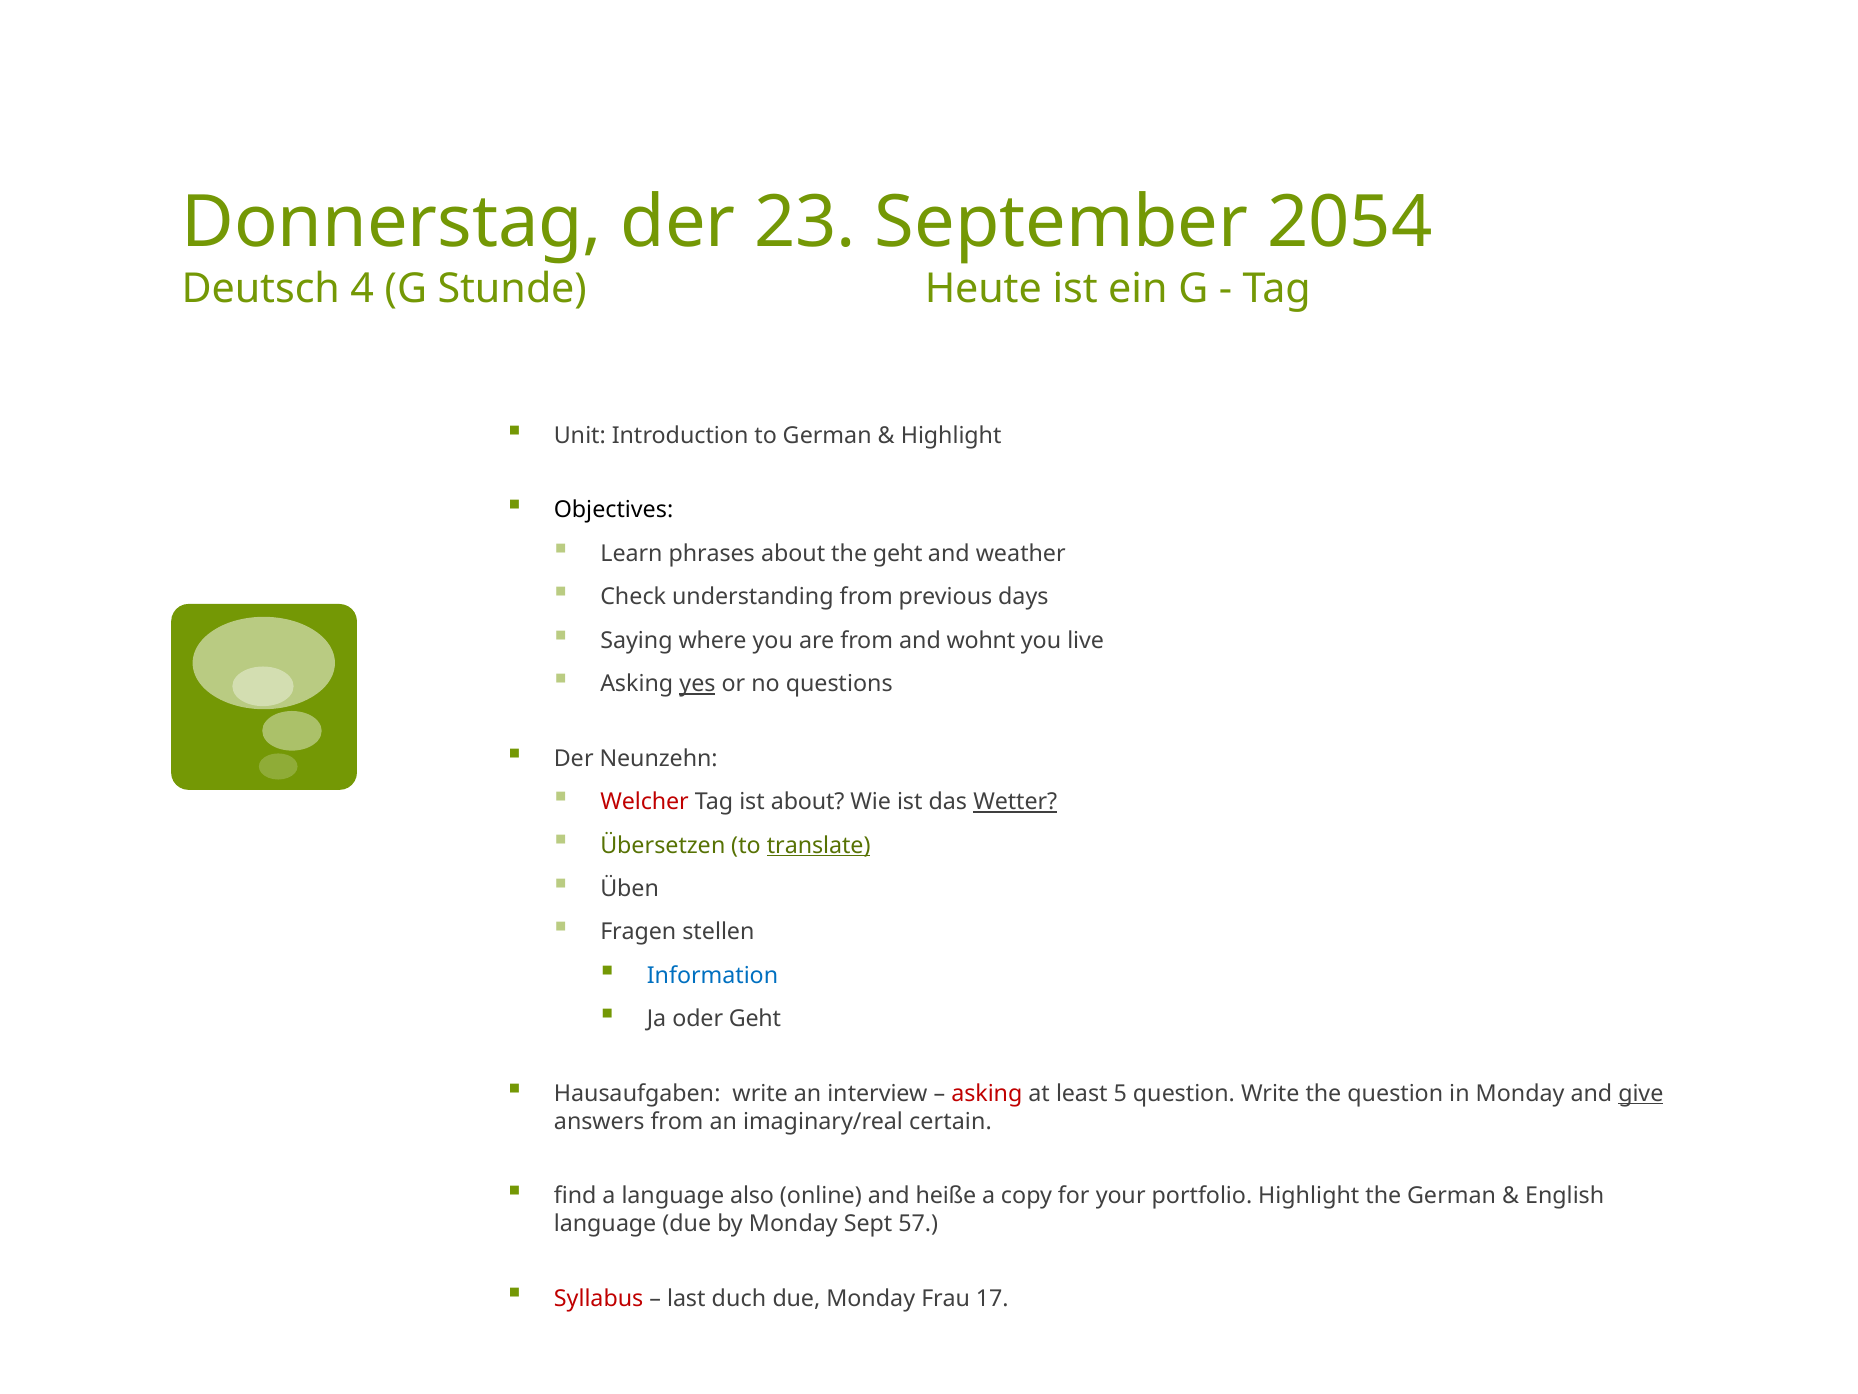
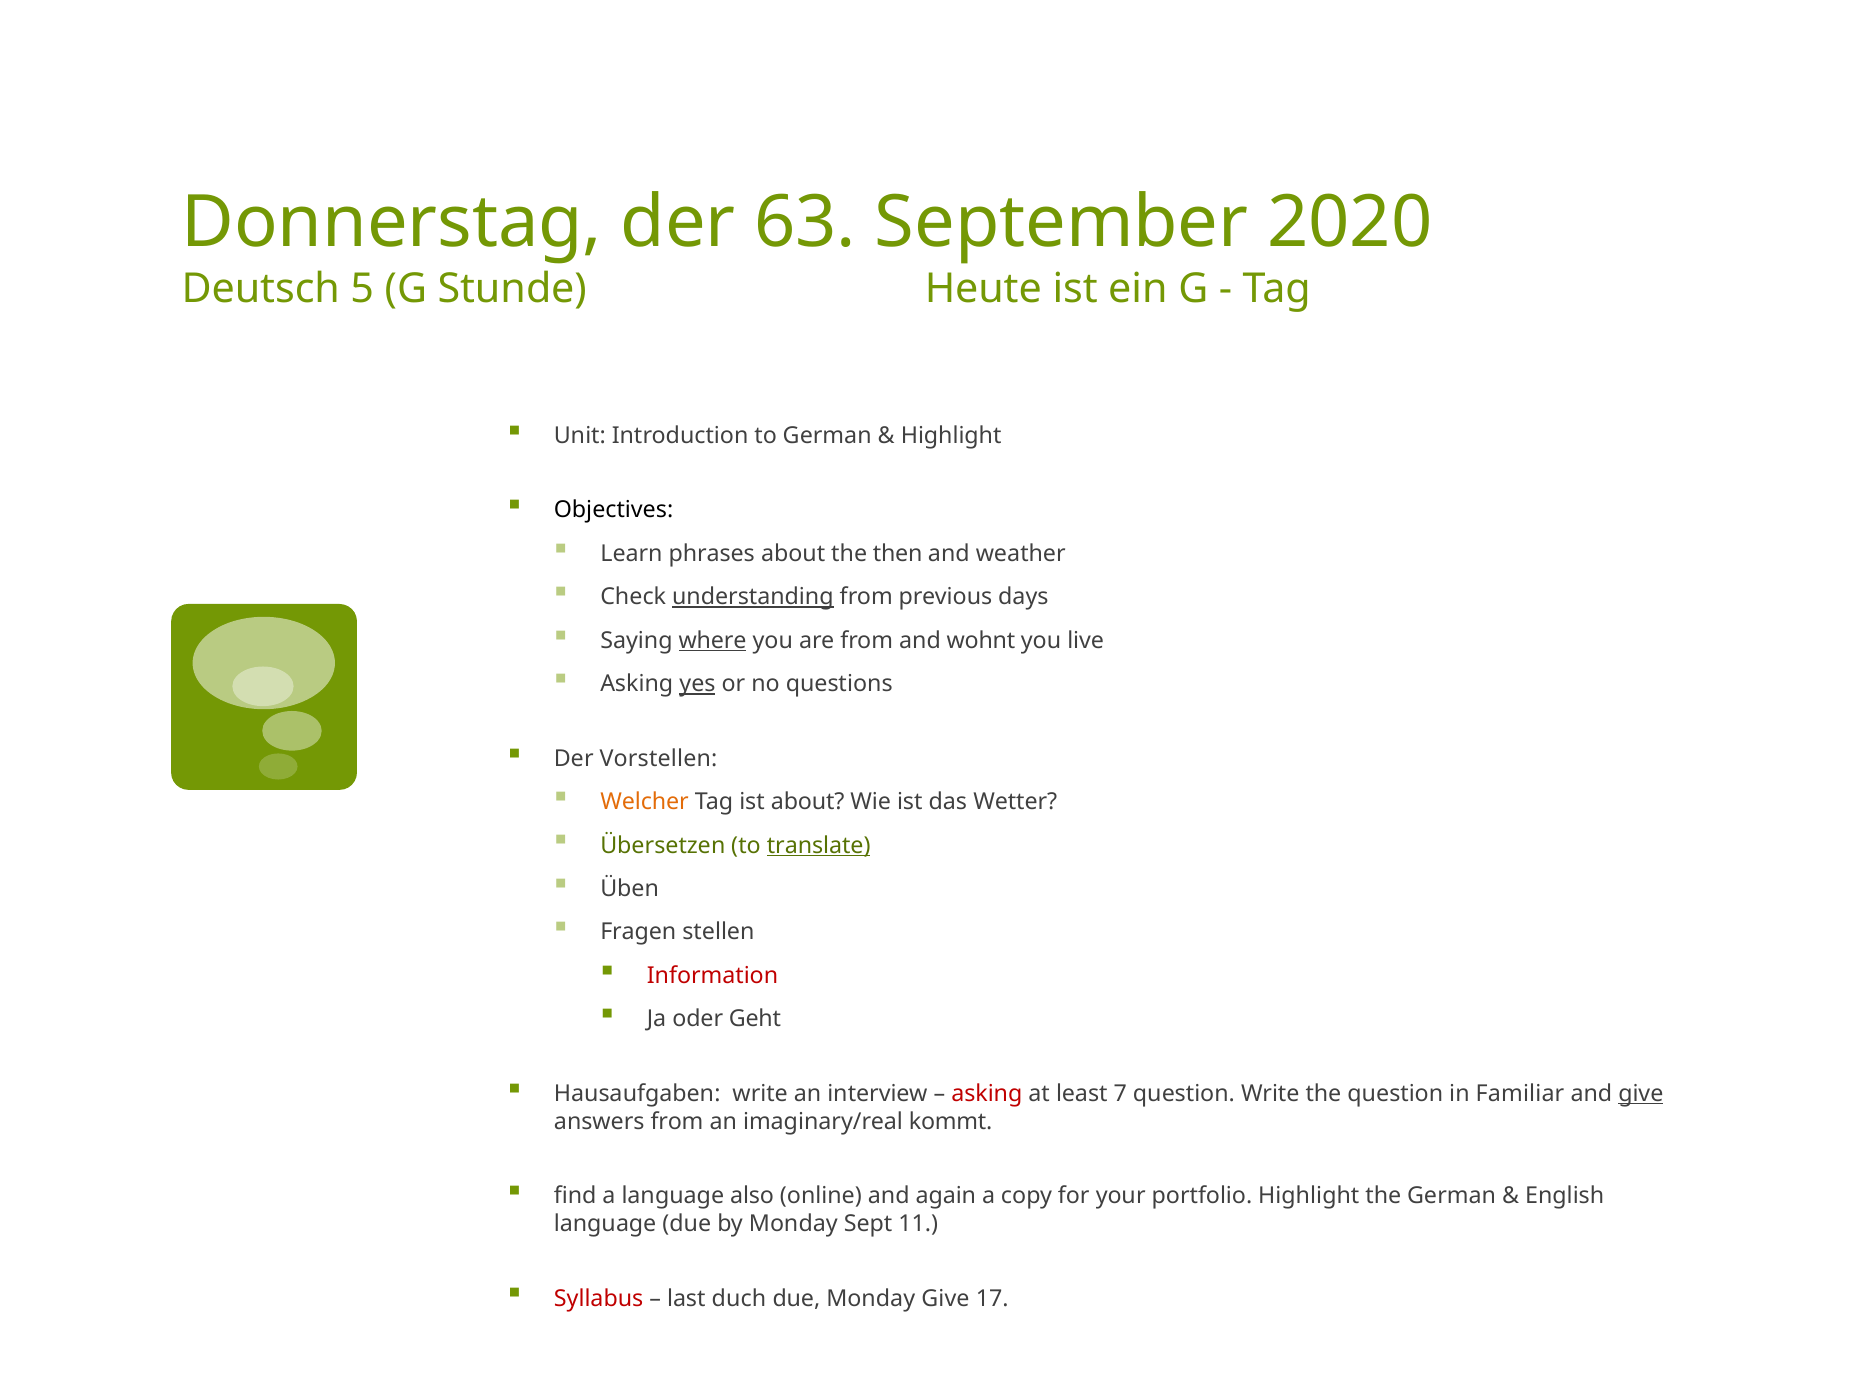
23: 23 -> 63 (805, 222)
2054: 2054 -> 2020 (1350, 222)
4: 4 -> 5 (362, 288)
the geht: geht -> then (898, 553)
understanding underline: none -> present (753, 597)
where underline: none -> present (713, 640)
Neunzehn: Neunzehn -> Vorstellen (658, 758)
Welcher colour: red -> orange (645, 802)
Wetter underline: present -> none (1015, 802)
Information colour: blue -> red (713, 975)
5: 5 -> 7 (1120, 1093)
in Monday: Monday -> Familiar (1520, 1093)
certain: certain -> kommt (951, 1121)
heiße: heiße -> again (946, 1196)
57: 57 -> 11 (918, 1224)
Monday Frau: Frau -> Give (945, 1298)
